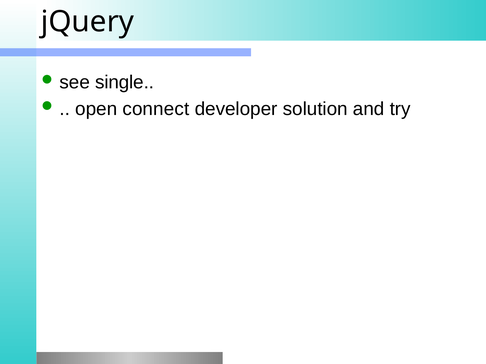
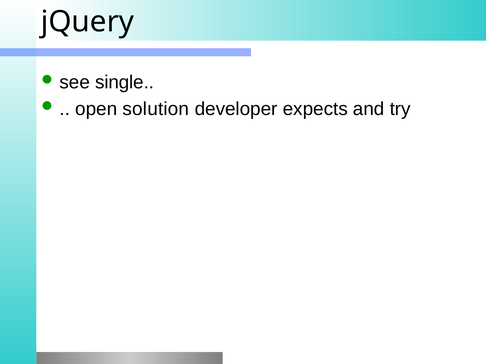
connect: connect -> solution (156, 109)
solution: solution -> expects (315, 109)
